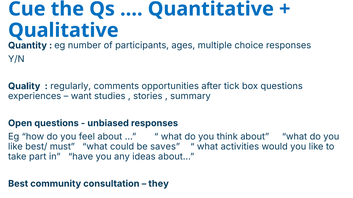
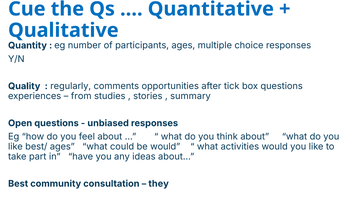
want: want -> from (81, 96)
best/ must: must -> ages (62, 147)
be saves: saves -> would (165, 147)
